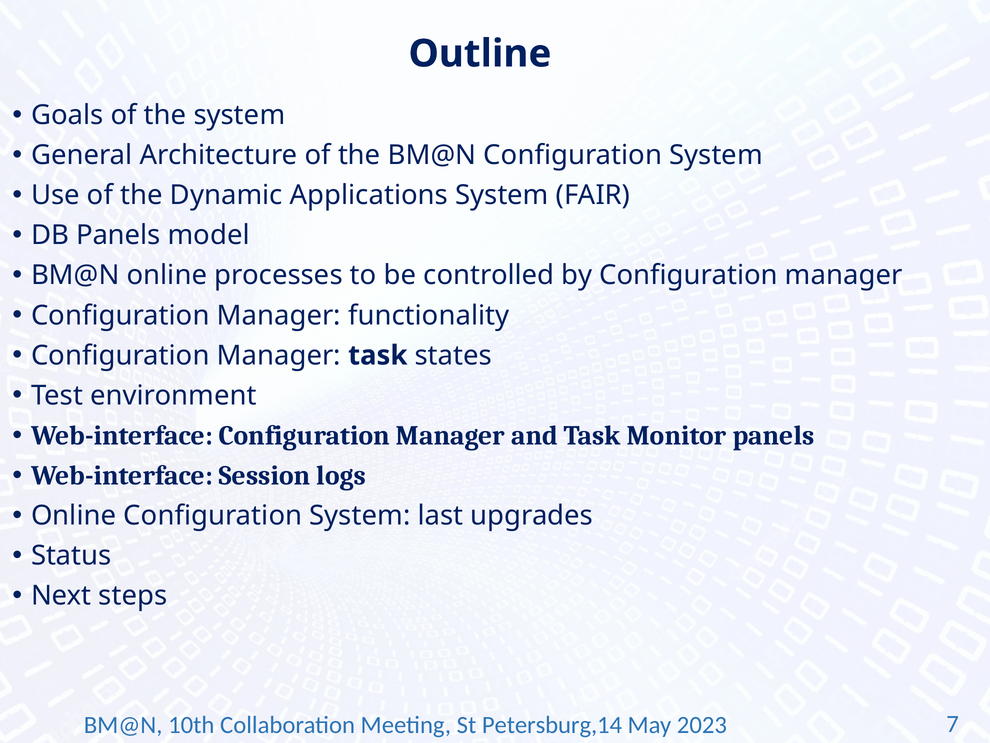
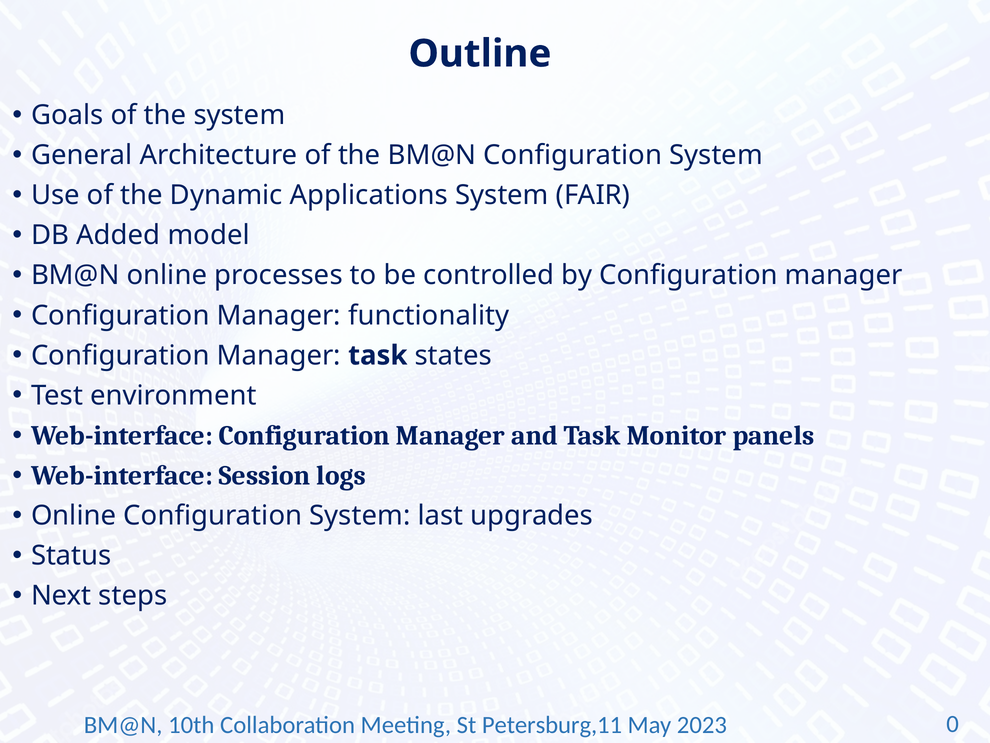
DB Panels: Panels -> Added (118, 235)
Petersburg,14: Petersburg,14 -> Petersburg,11 (552, 724)
7: 7 -> 0 (953, 723)
